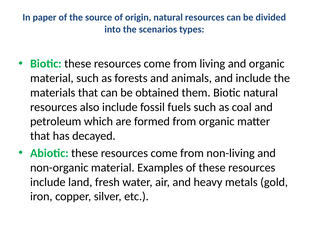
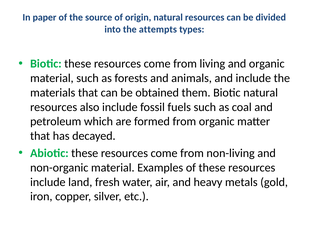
scenarios: scenarios -> attempts (158, 29)
